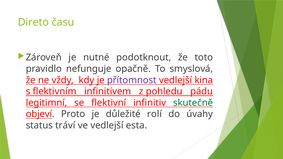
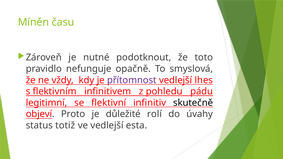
Direto: Direto -> Míněn (33, 22)
kina: kina -> lhes (204, 80)
skutečně colour: green -> black (193, 103)
tráví: tráví -> totiž (65, 126)
